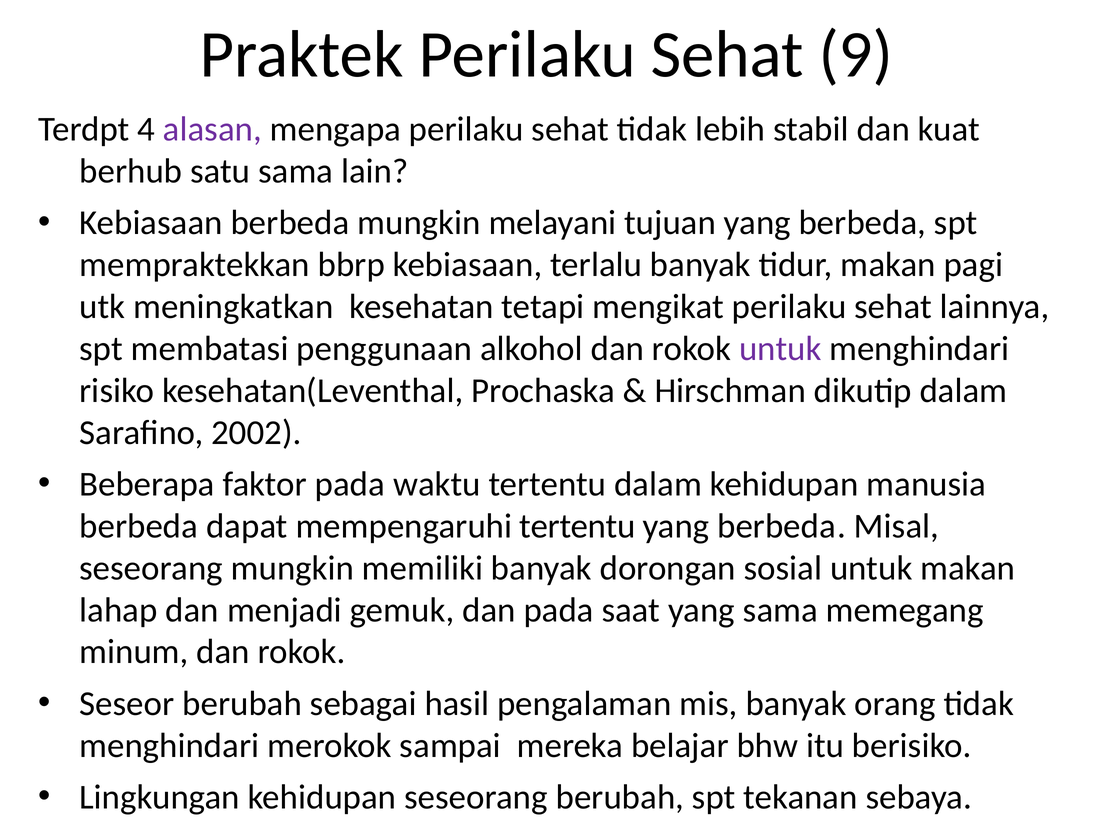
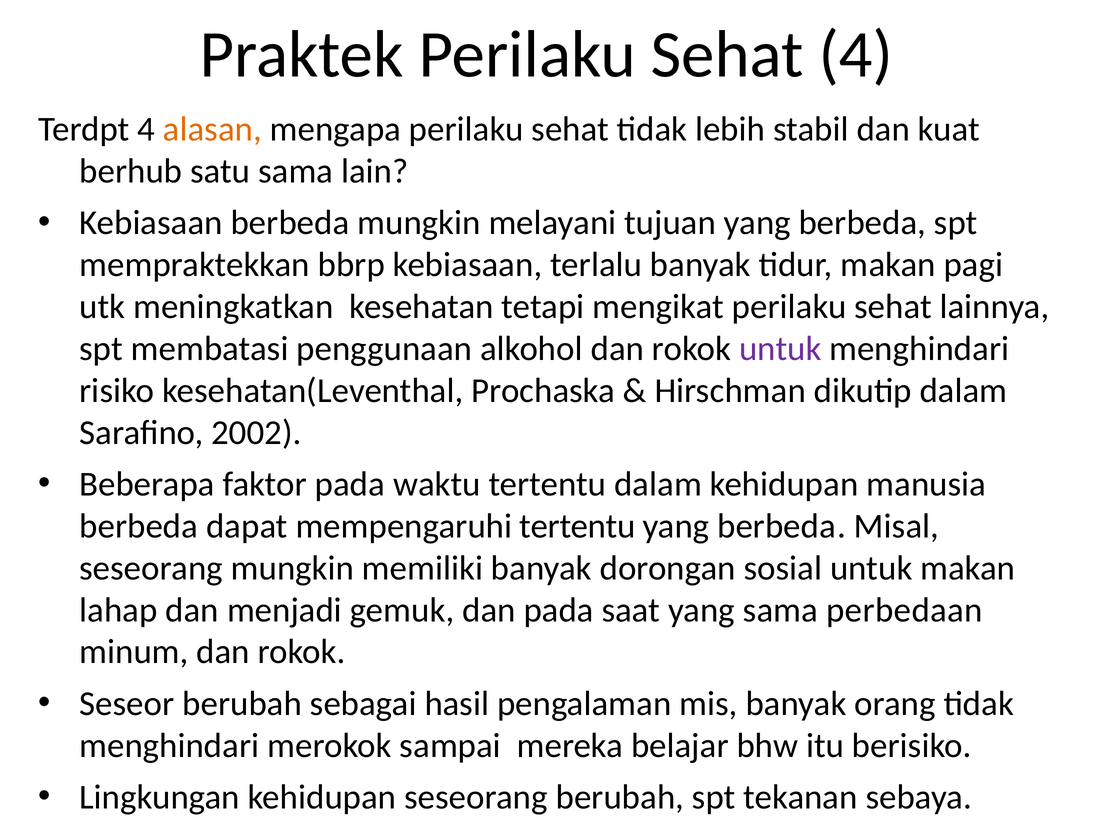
Sehat 9: 9 -> 4 (856, 55)
alasan colour: purple -> orange (212, 129)
memegang: memegang -> perbedaan (904, 610)
